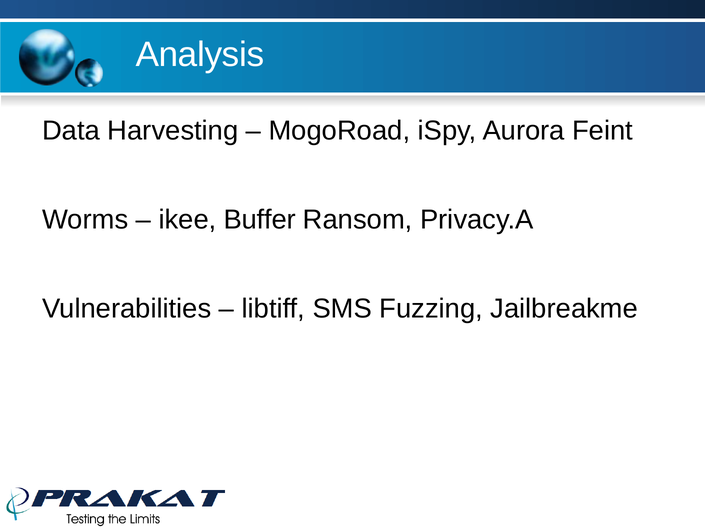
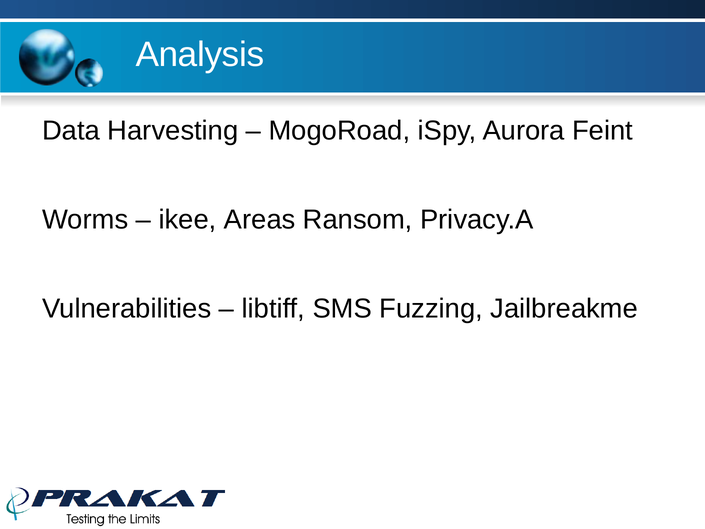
Buffer: Buffer -> Areas (260, 220)
